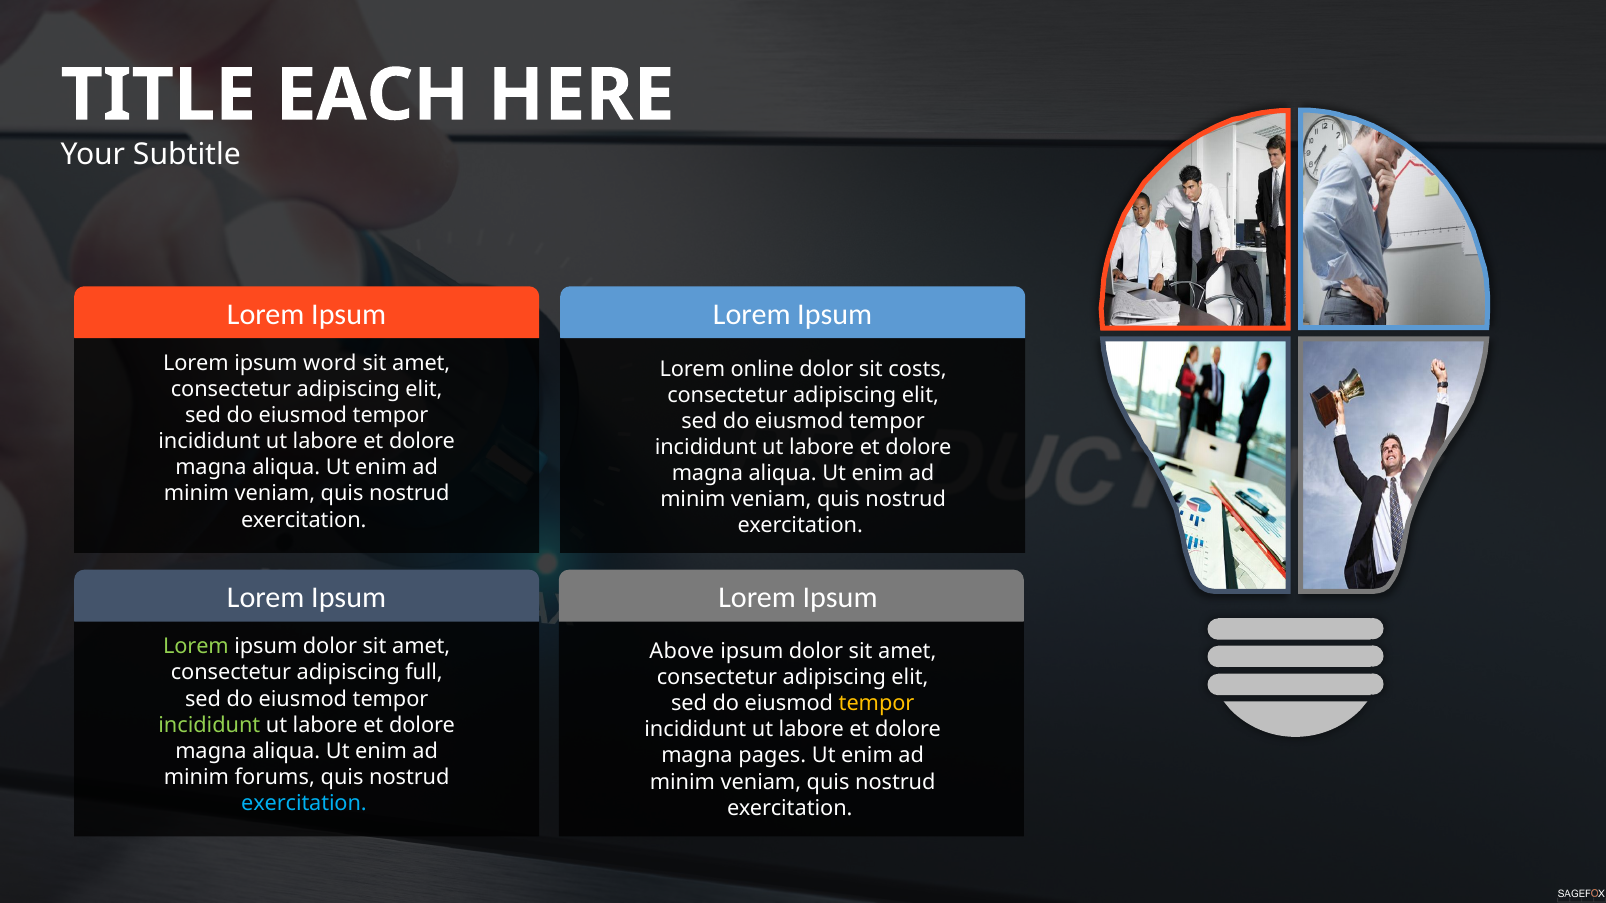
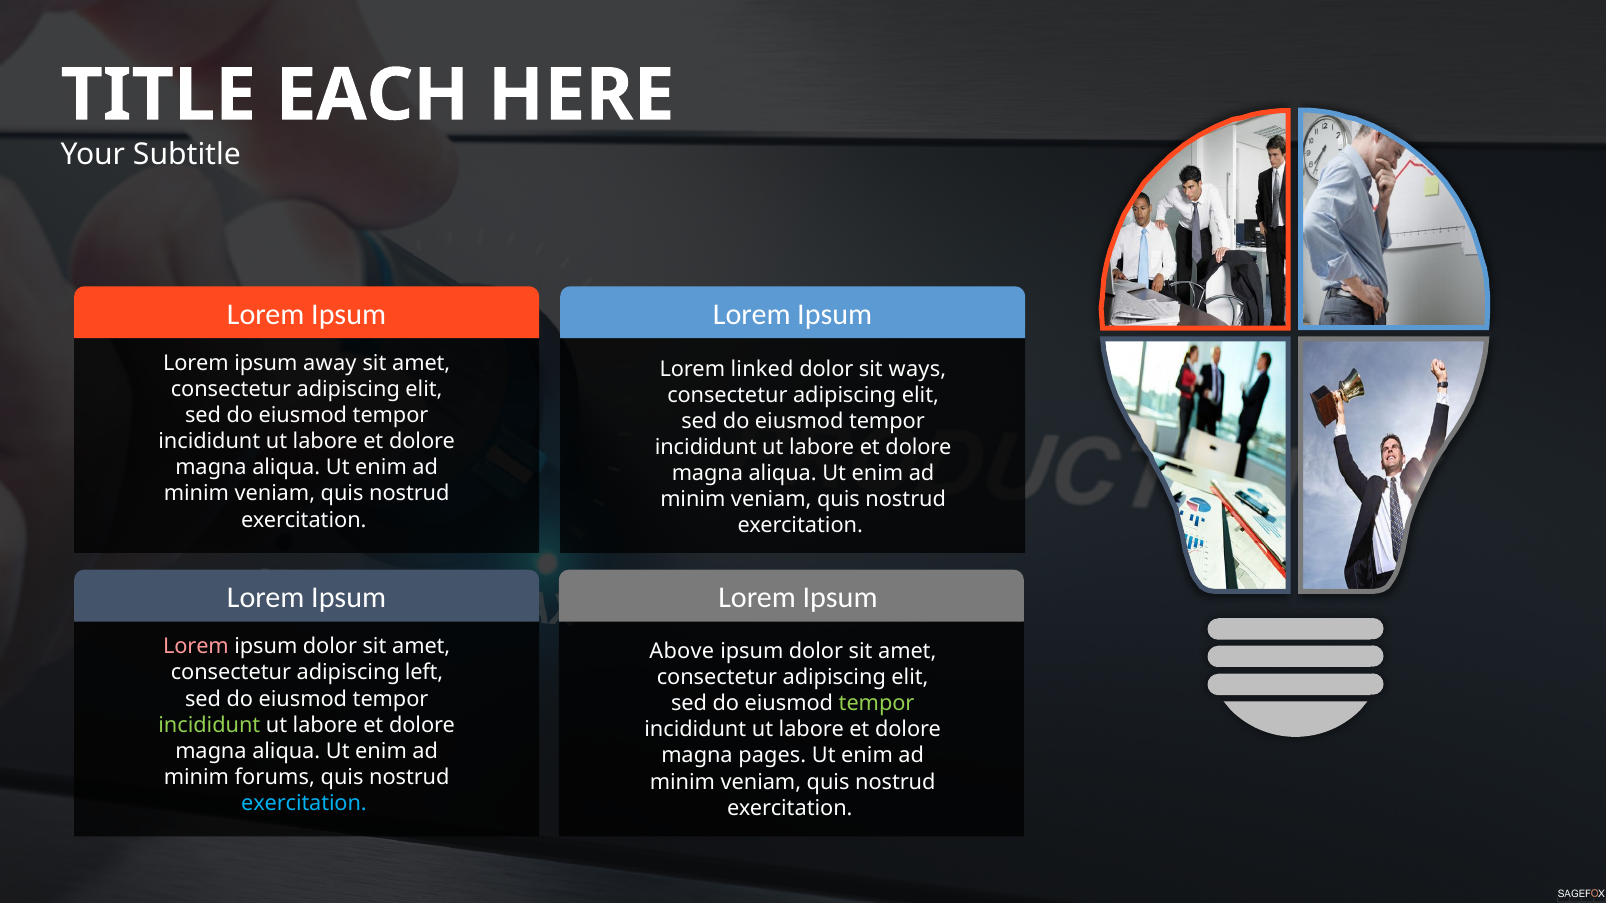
word: word -> away (330, 363)
online: online -> linked (762, 369)
costs: costs -> ways (917, 369)
Lorem colour: light green -> pink (196, 647)
full: full -> left (424, 673)
tempor colour: yellow -> light green (877, 704)
